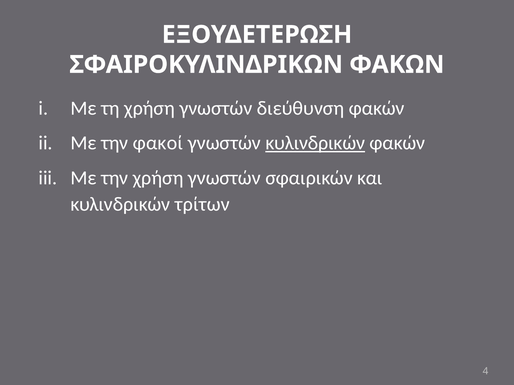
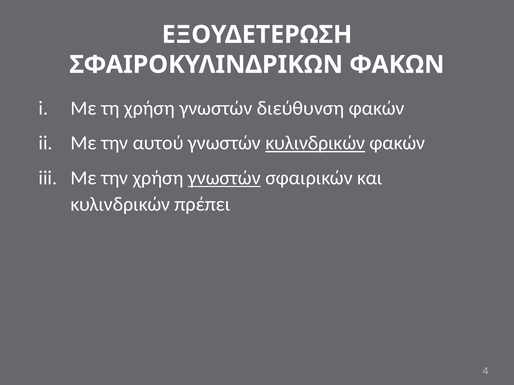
φακοί: φακοί -> αυτού (158, 143)
γνωστών underline: none -> present (224, 178)
τρίτων: τρίτων -> πρέπει (203, 205)
